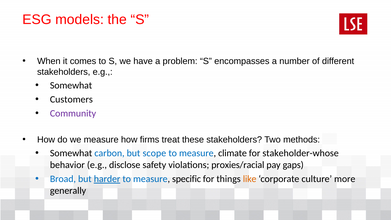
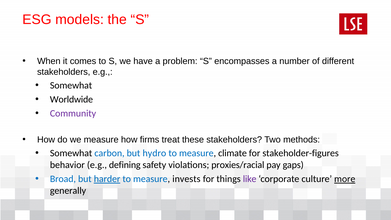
Customers: Customers -> Worldwide (71, 99)
scope: scope -> hydro (154, 153)
stakeholder-whose: stakeholder-whose -> stakeholder-figures (301, 153)
disclose: disclose -> defining (125, 165)
specific: specific -> invests (186, 179)
like colour: orange -> purple (250, 179)
more underline: none -> present (345, 179)
